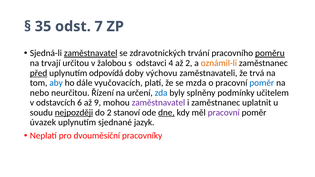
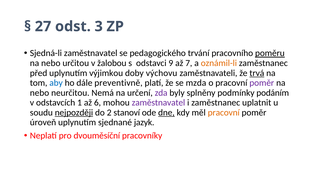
35: 35 -> 27 (43, 26)
7: 7 -> 3 (99, 26)
zaměstnavatel underline: present -> none (91, 53)
zdravotnických: zdravotnických -> pedagogického (158, 53)
trvají: trvají -> nebo (51, 63)
4: 4 -> 9 (171, 63)
až 2: 2 -> 7 (189, 63)
před underline: present -> none (39, 73)
odpovídá: odpovídá -> výjimkou (106, 73)
trvá underline: none -> present (257, 73)
vyučovacích: vyučovacích -> preventivně (118, 83)
poměr colour: blue -> purple (262, 83)
Řízení: Řízení -> Nemá (103, 93)
zda colour: blue -> purple (161, 93)
učitelem: učitelem -> podáním (273, 93)
6: 6 -> 1 (80, 103)
9: 9 -> 6 (98, 103)
pracovní colour: purple -> orange (224, 113)
úvazek: úvazek -> úroveň (43, 123)
